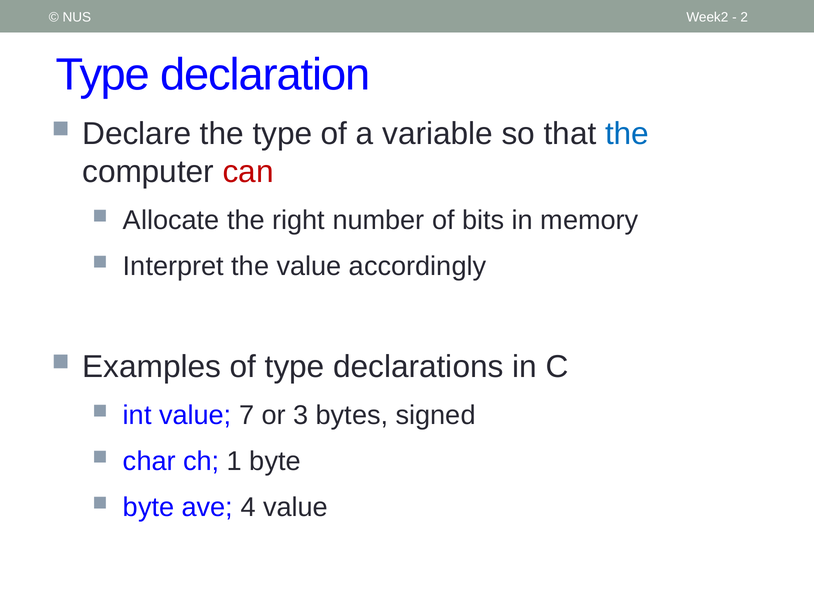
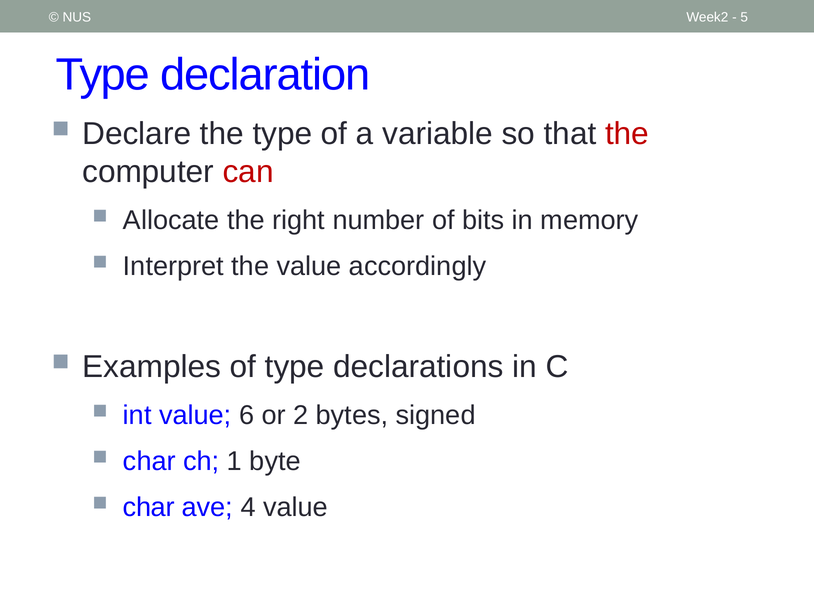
2: 2 -> 5 (744, 17)
the colour: blue -> red (627, 134)
7: 7 -> 6 (247, 416)
3: 3 -> 2 (301, 416)
byte: byte -> char (149, 508)
